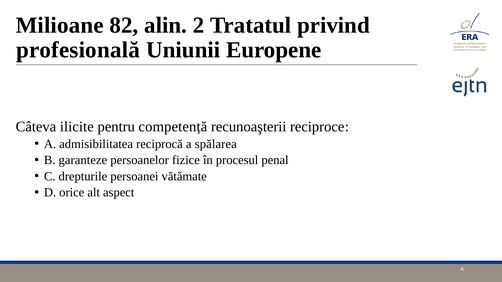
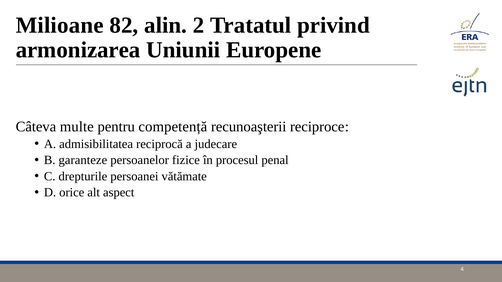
profesională: profesională -> armonizarea (78, 50)
ilicite: ilicite -> multe (77, 127)
spălarea: spălarea -> judecare (216, 144)
